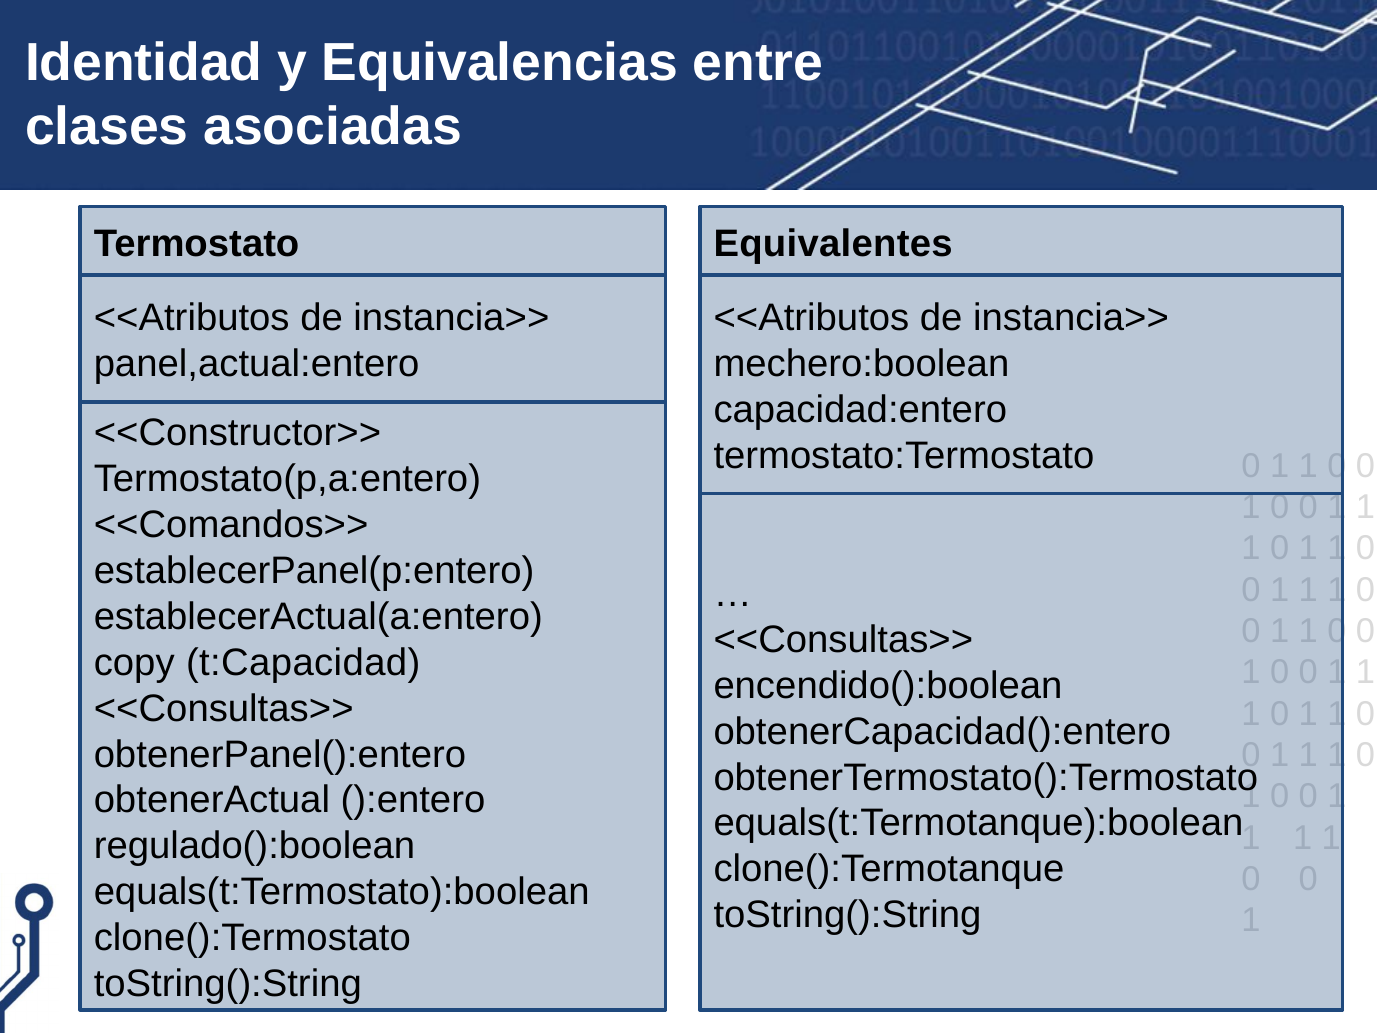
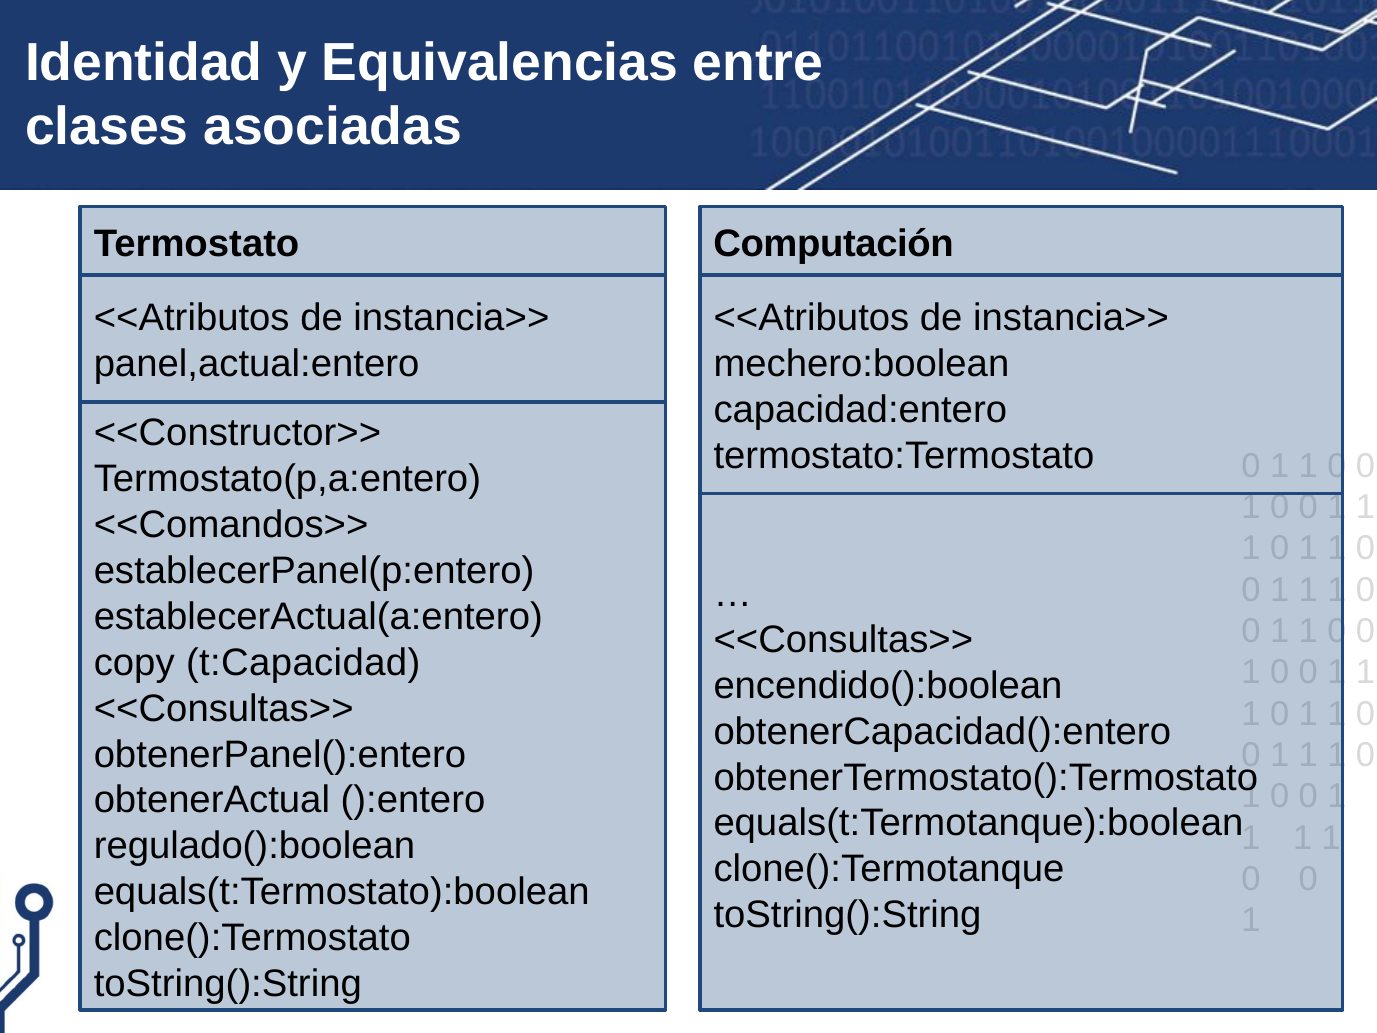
Equivalentes: Equivalentes -> Computación (833, 244)
